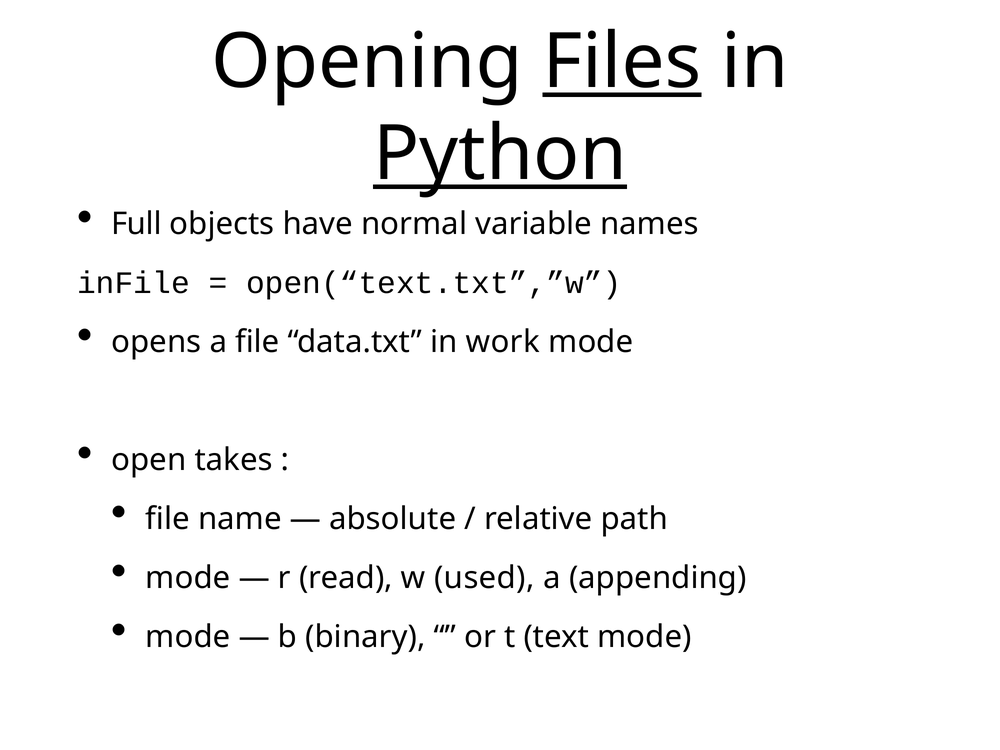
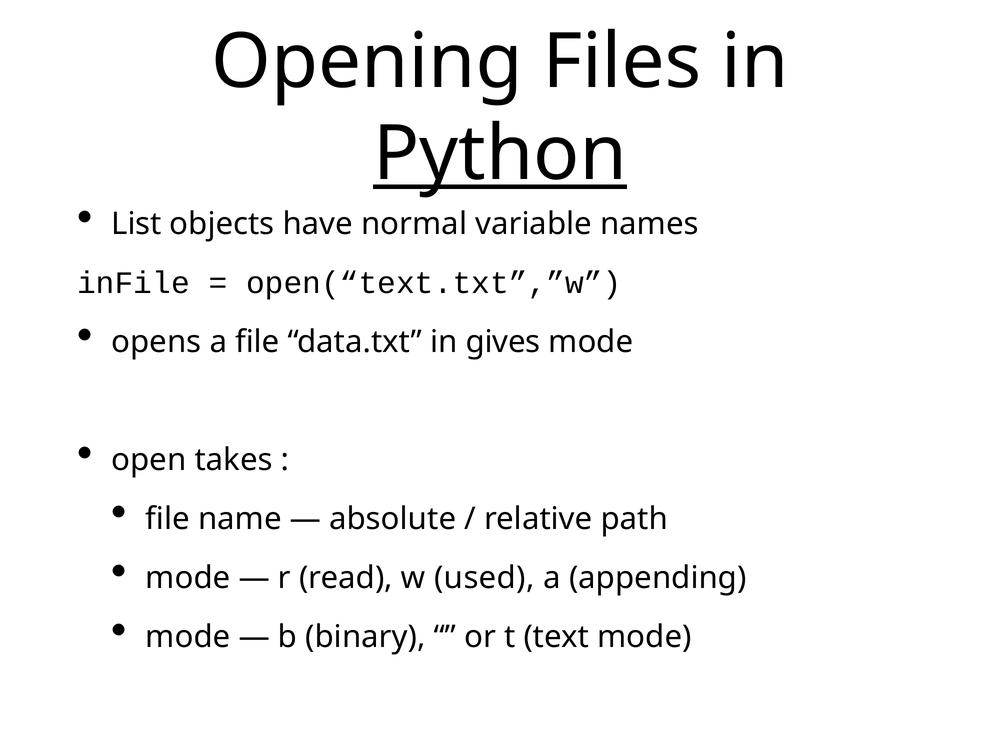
Files underline: present -> none (622, 62)
Full: Full -> List (136, 224)
work: work -> gives (503, 342)
